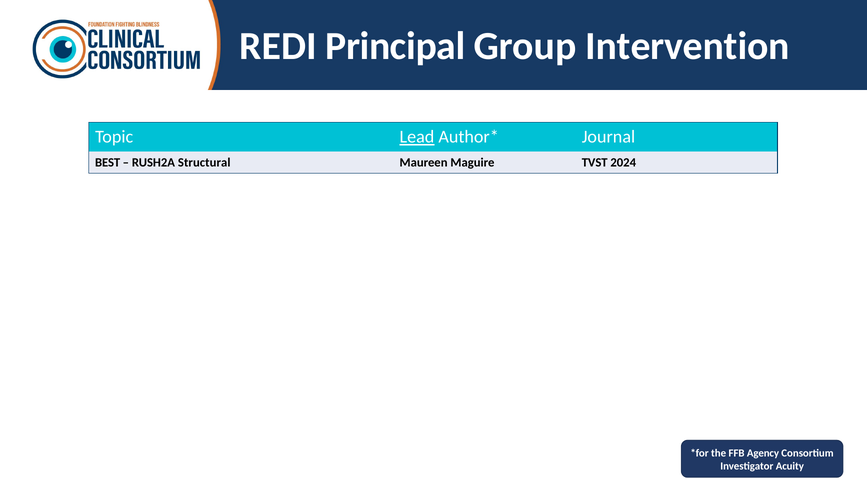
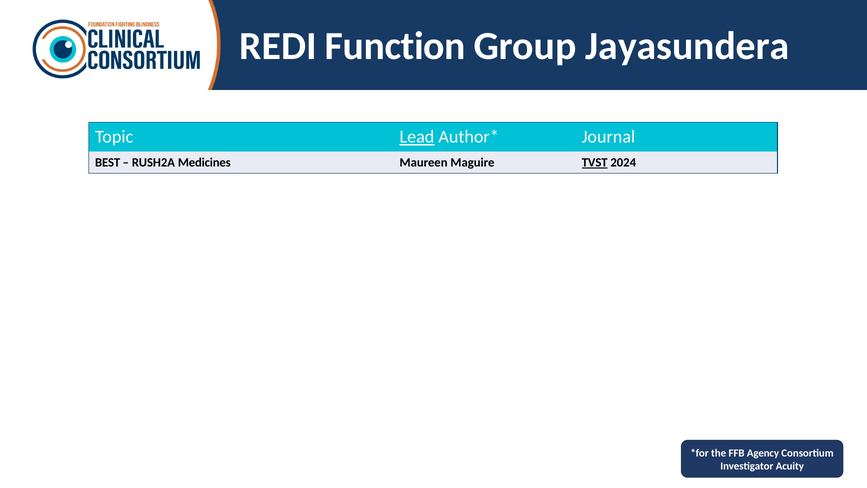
Principal: Principal -> Function (395, 46)
Intervention: Intervention -> Jayasundera (687, 46)
Structural: Structural -> Medicines (204, 162)
TVST underline: none -> present (595, 162)
